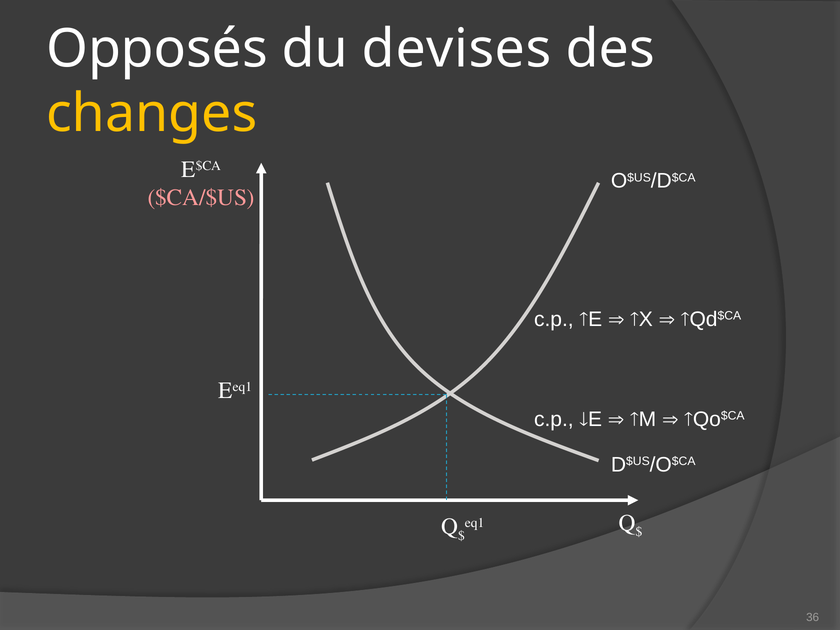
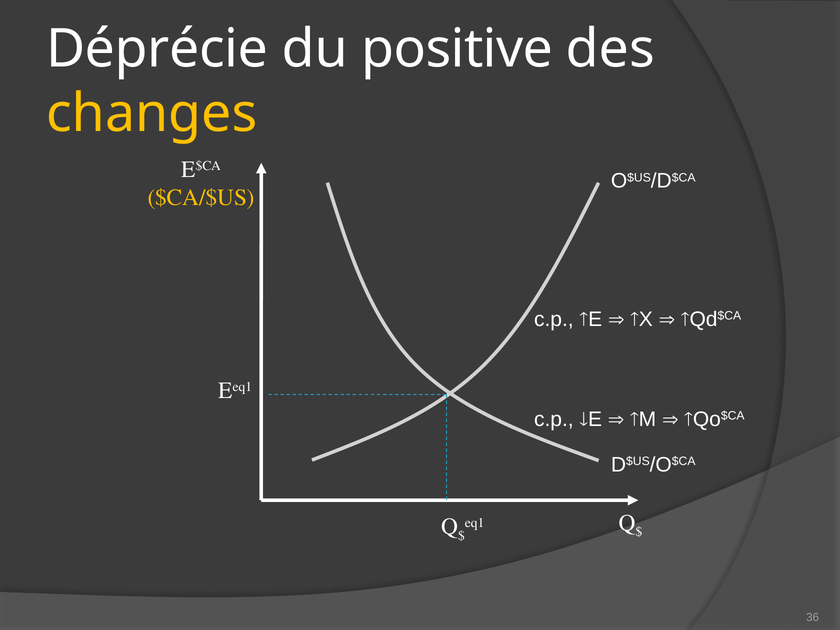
Opposés: Opposés -> Déprécie (157, 49)
devises: devises -> positive (457, 49)
$CA/$US colour: pink -> yellow (201, 197)
